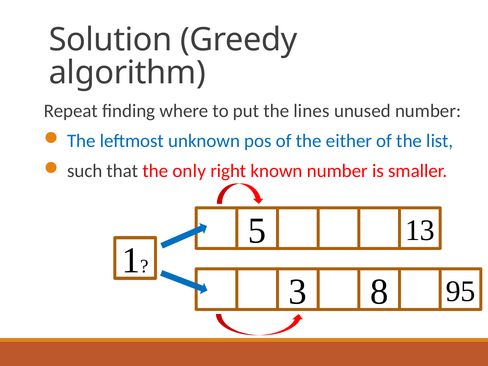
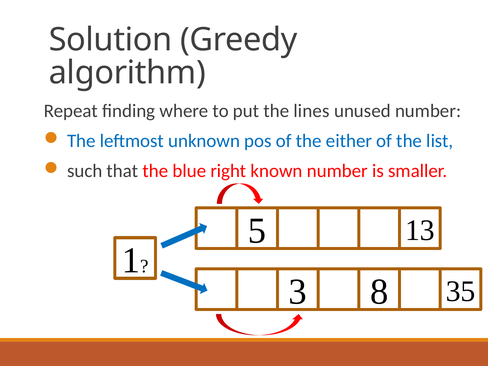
only: only -> blue (189, 171)
95: 95 -> 35 (461, 291)
